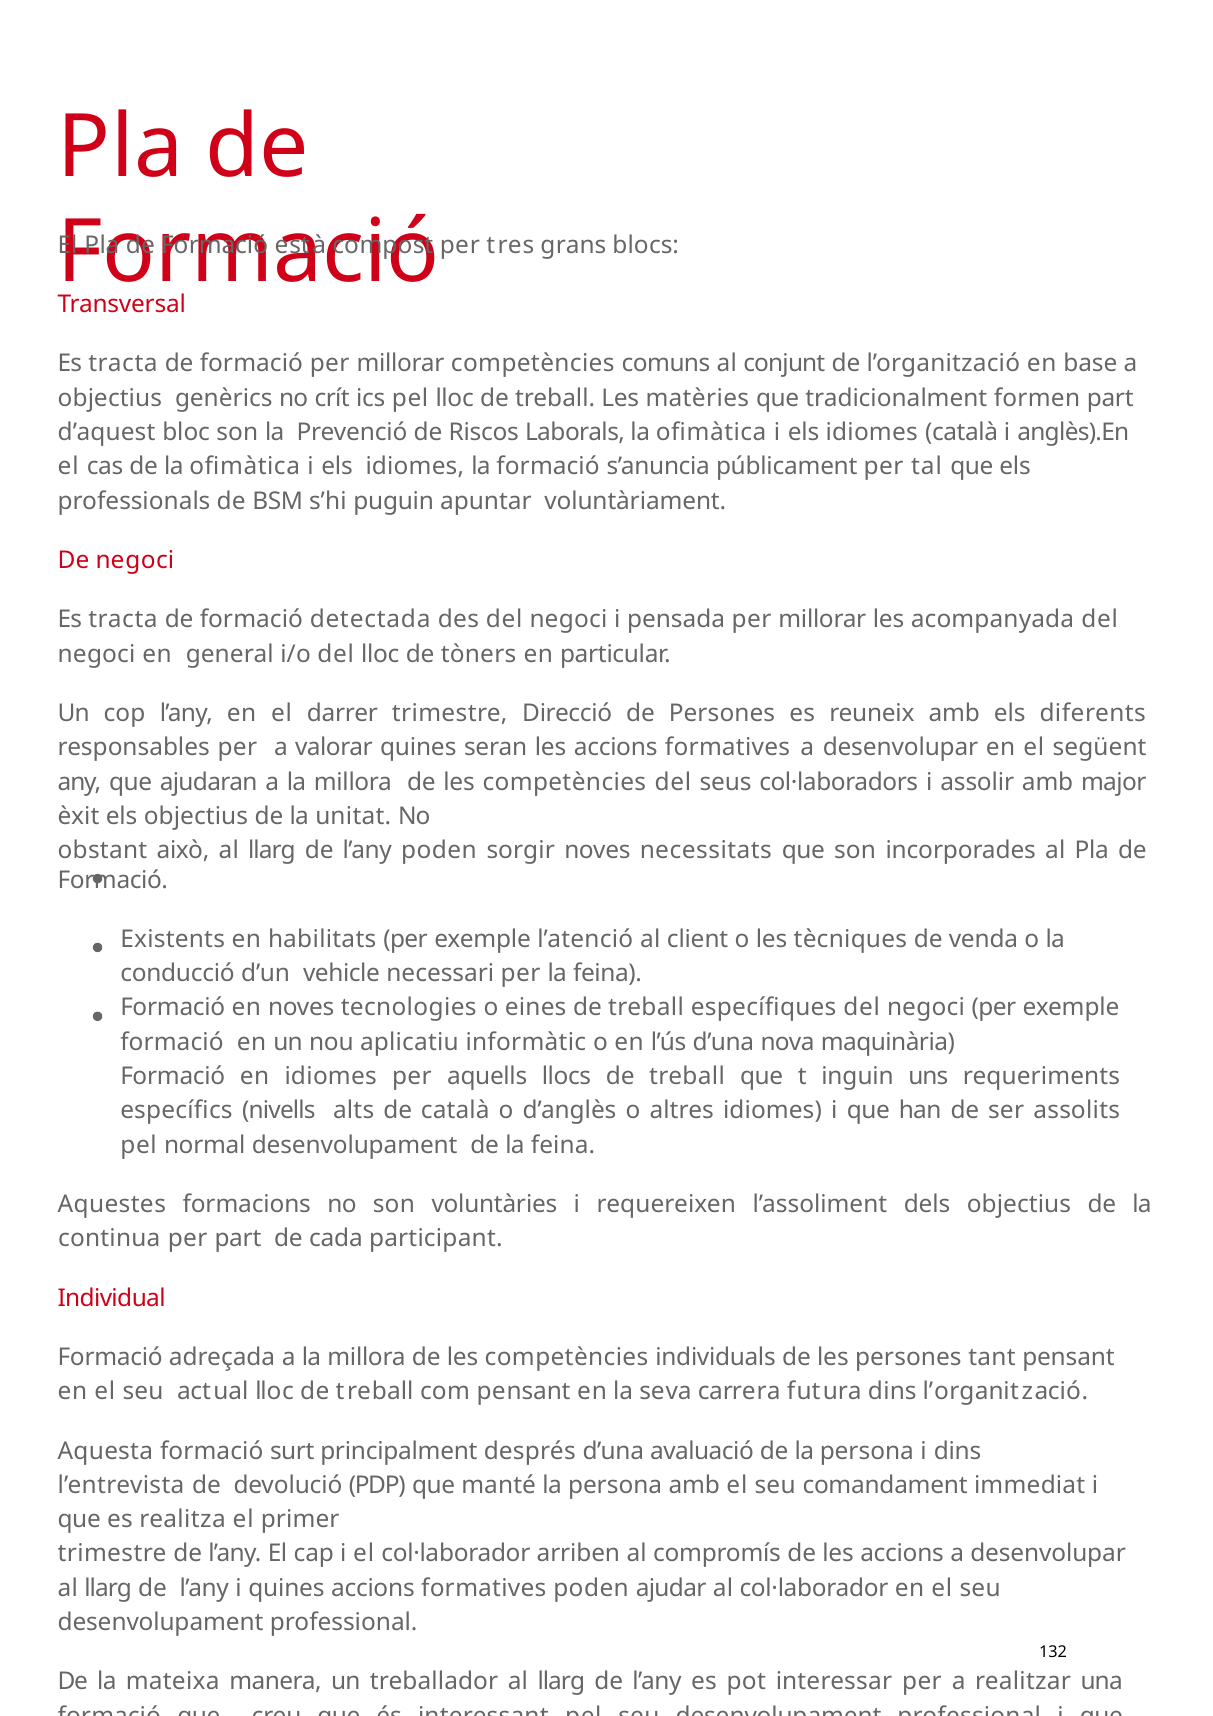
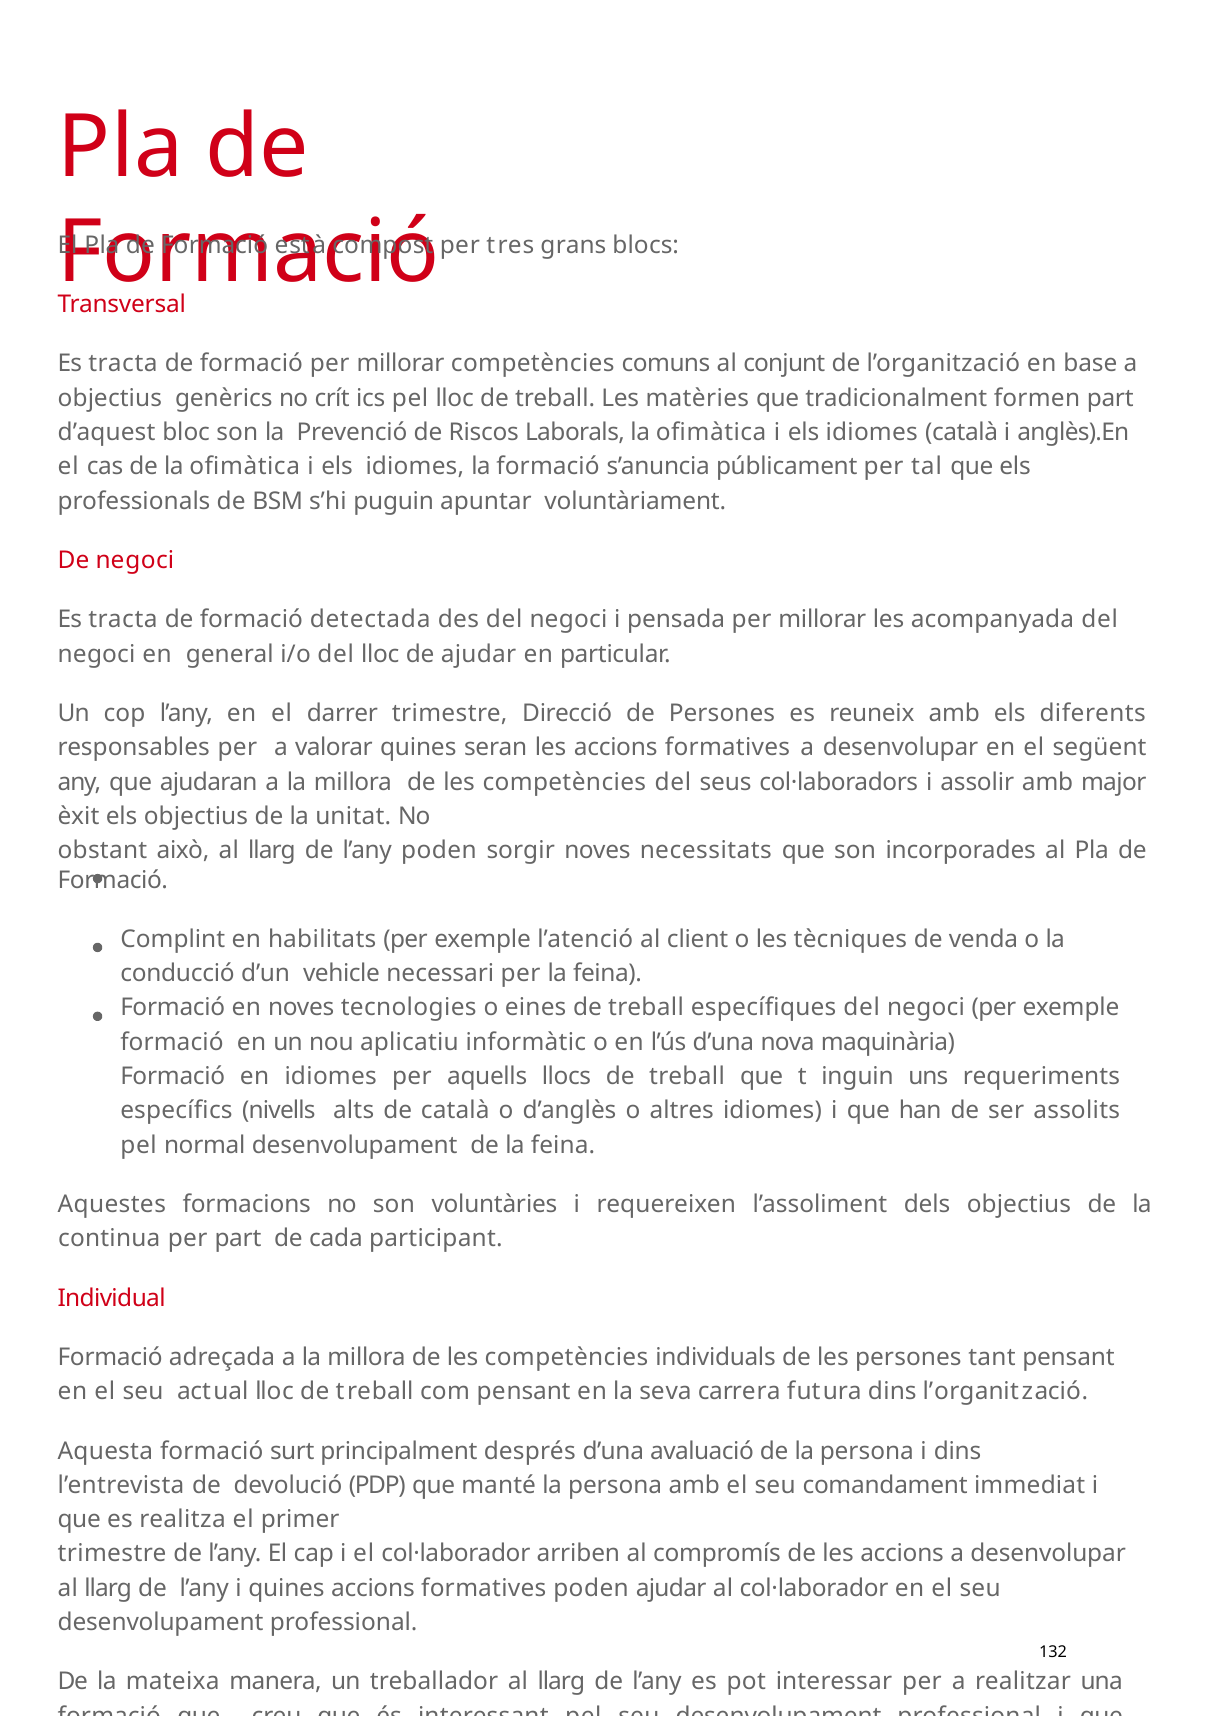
de tòners: tòners -> ajudar (479, 654)
Existents: Existents -> Complint (173, 940)
